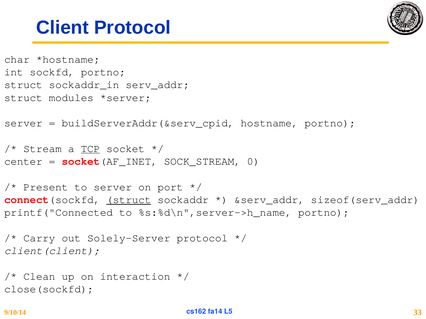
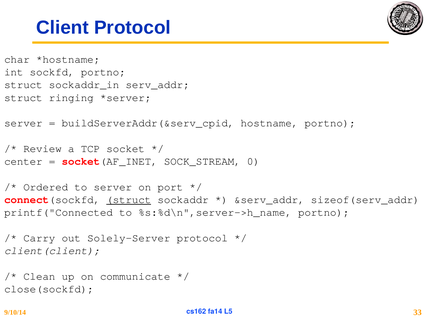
modules: modules -> ringing (71, 98)
Stream: Stream -> Review (43, 149)
TCP underline: present -> none (90, 149)
Present: Present -> Ordered (46, 187)
interaction: interaction -> communicate (135, 277)
